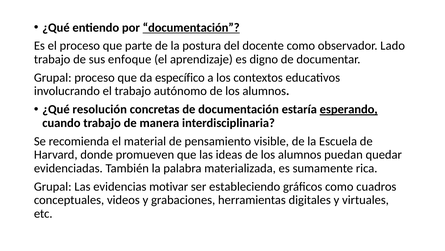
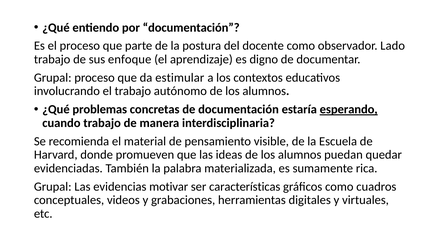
documentación underline: present -> none (191, 28)
específico: específico -> estimular (180, 77)
resolución: resolución -> problemas (100, 109)
estableciendo: estableciendo -> características (245, 186)
